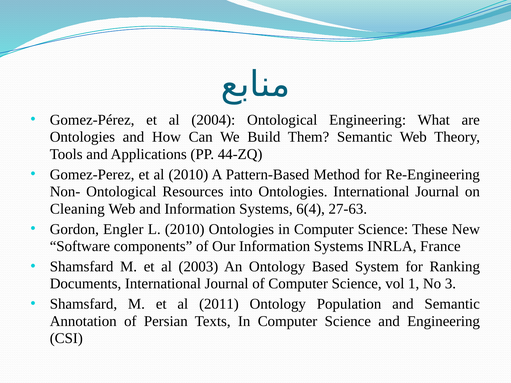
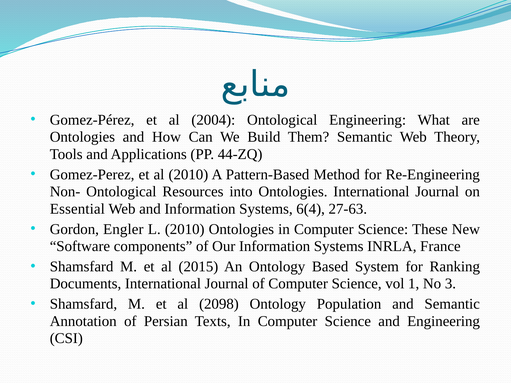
Cleaning: Cleaning -> Essential (77, 209)
2003: 2003 -> 2015 (198, 267)
2011: 2011 -> 2098 (219, 304)
